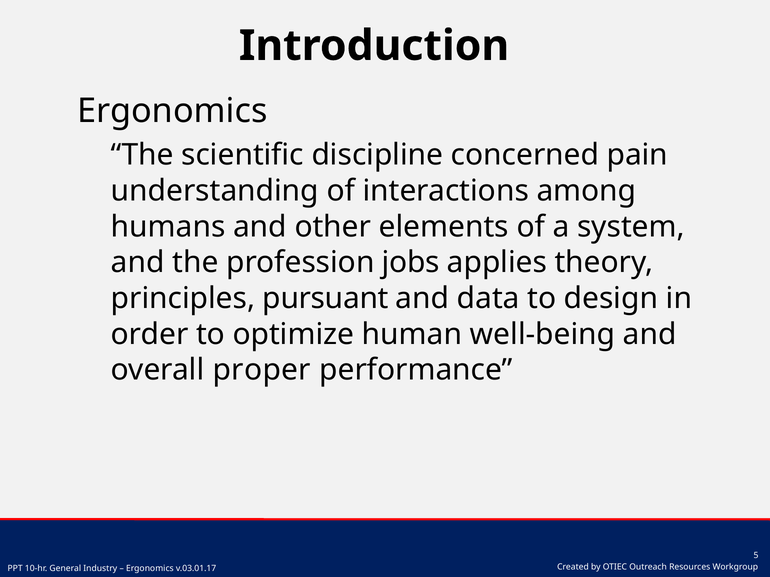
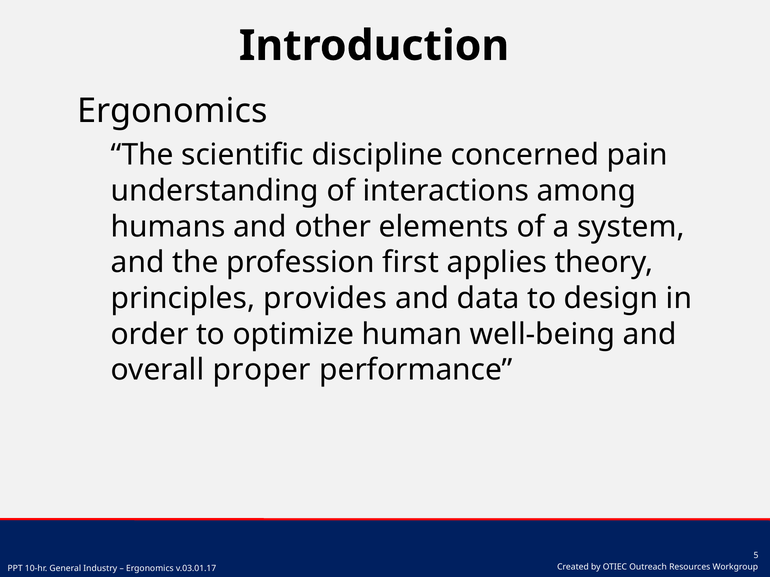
jobs: jobs -> first (411, 263)
pursuant: pursuant -> provides (325, 299)
